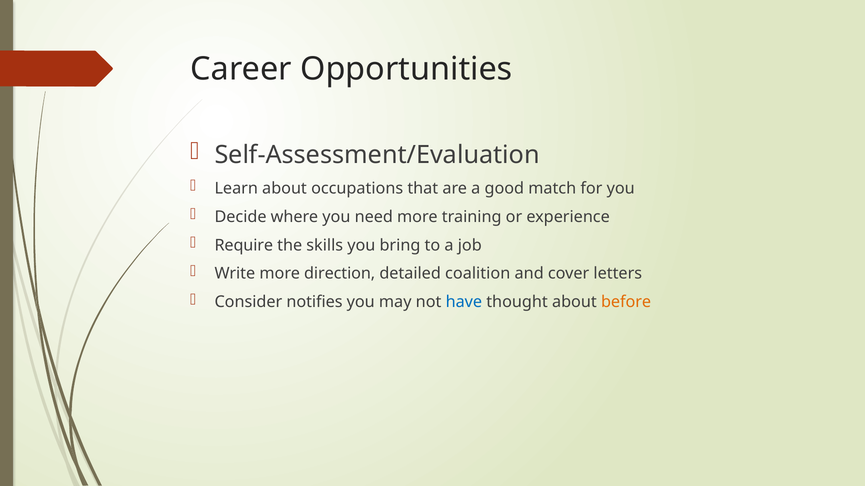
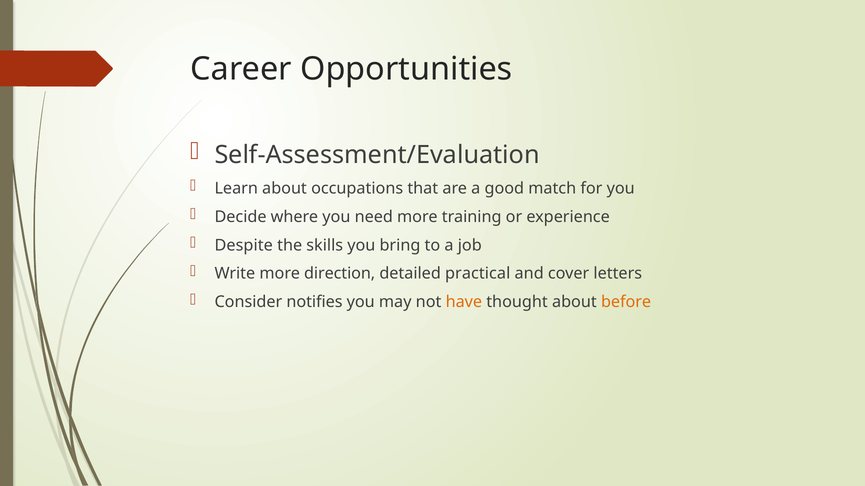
Require: Require -> Despite (244, 245)
coalition: coalition -> practical (478, 274)
have colour: blue -> orange (464, 302)
